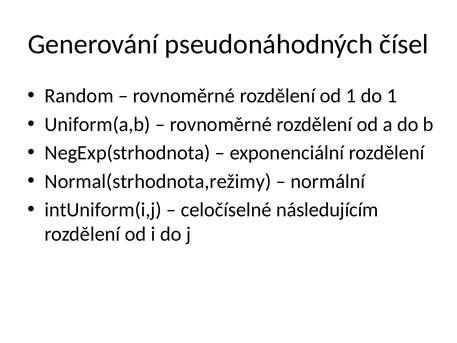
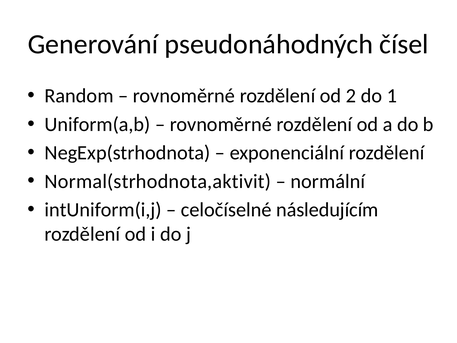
od 1: 1 -> 2 (351, 96)
Normal(strhodnota,režimy: Normal(strhodnota,režimy -> Normal(strhodnota,aktivit (158, 181)
